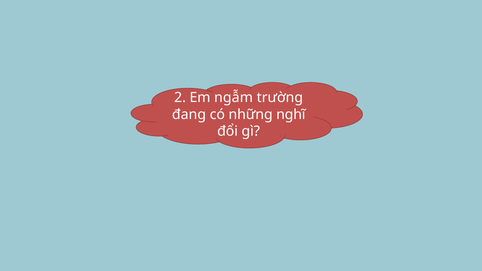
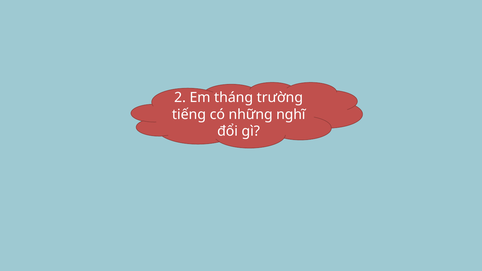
ngẫm: ngẫm -> tháng (234, 98)
đang: đang -> tiếng (189, 115)
